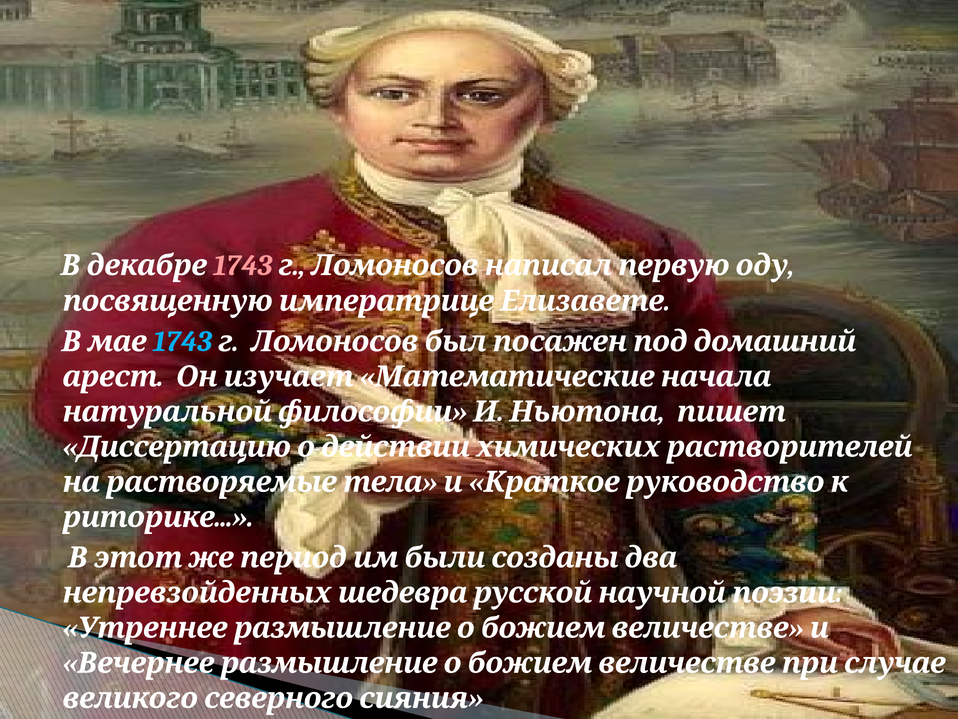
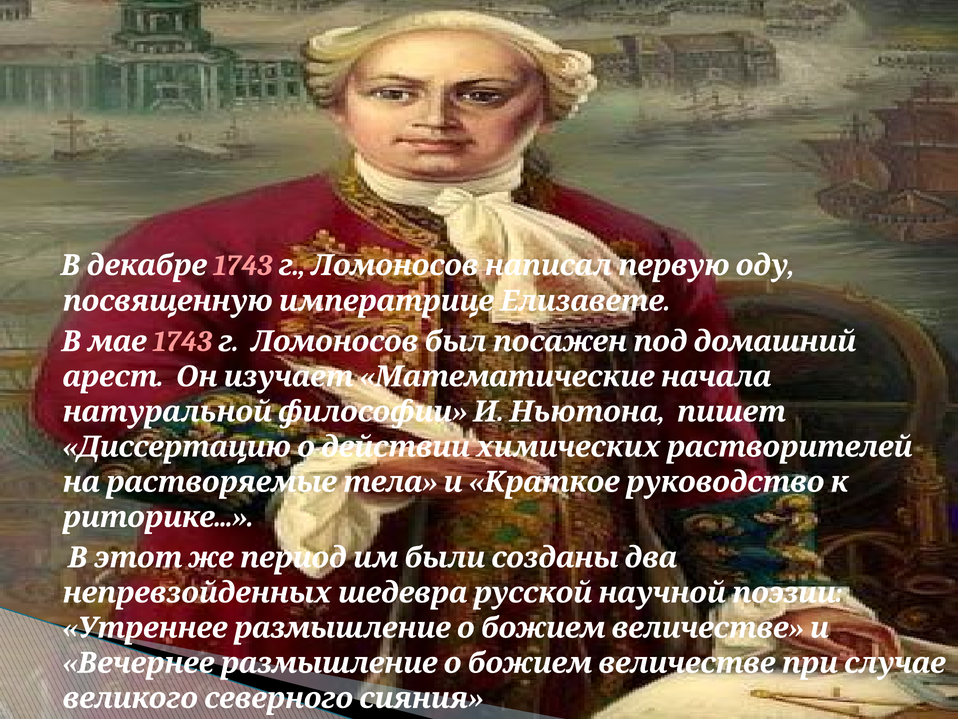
1743 colour: light blue -> pink (183, 341)
